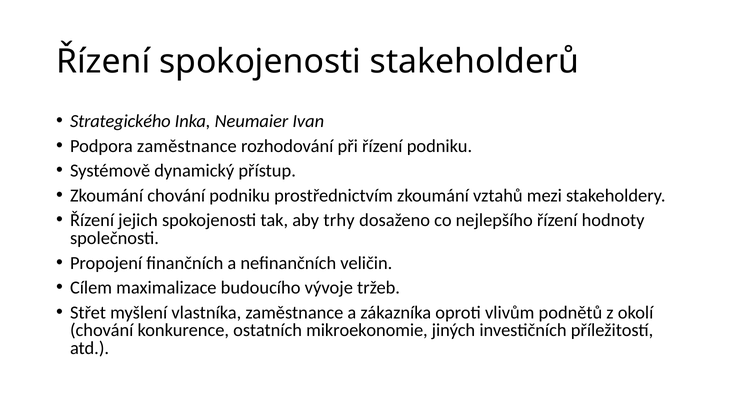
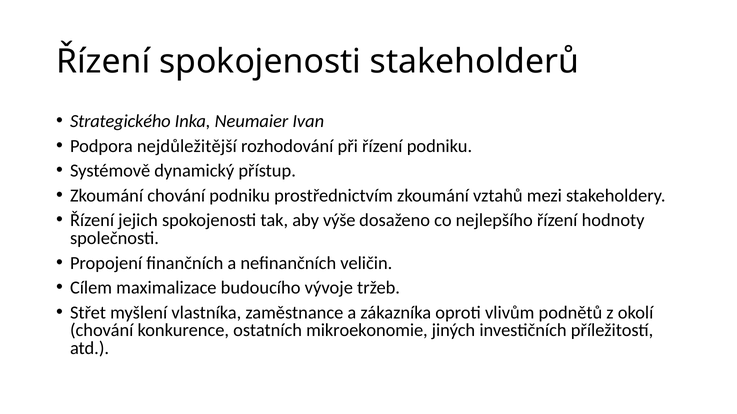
Podpora zaměstnance: zaměstnance -> nejdůležitější (187, 146)
trhy: trhy -> výše (339, 221)
